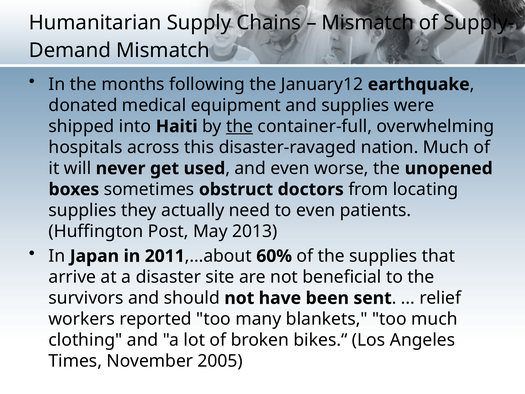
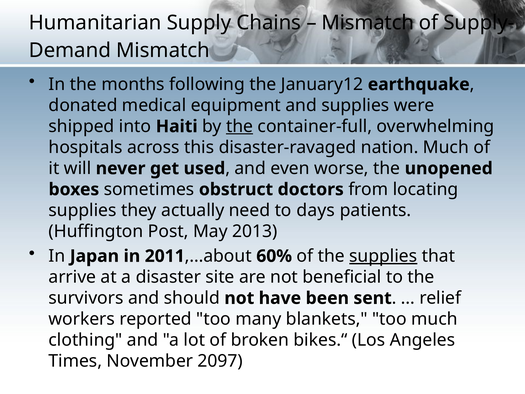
to even: even -> days (316, 210)
supplies underline: none -> present (383, 256)
2005: 2005 -> 2097 (220, 361)
